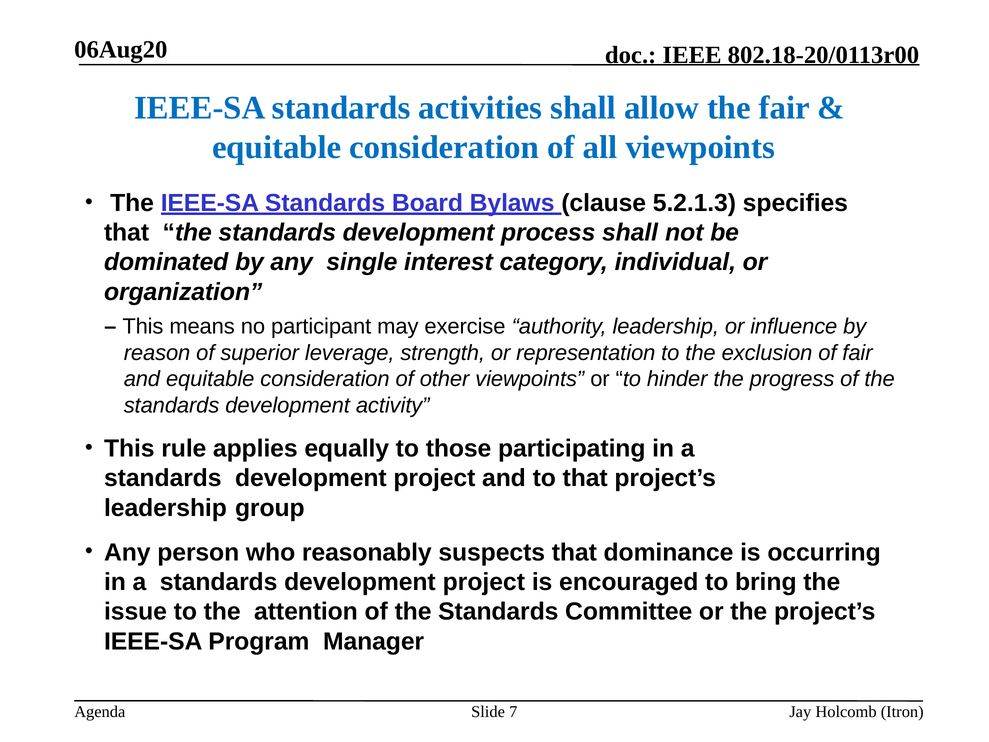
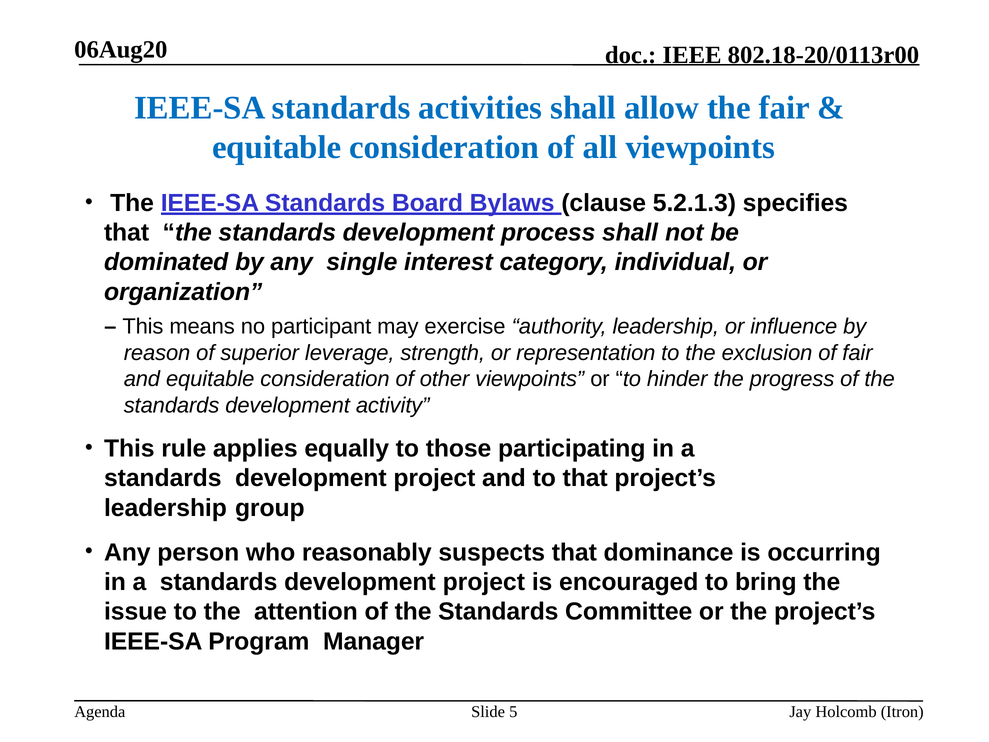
7: 7 -> 5 (513, 711)
